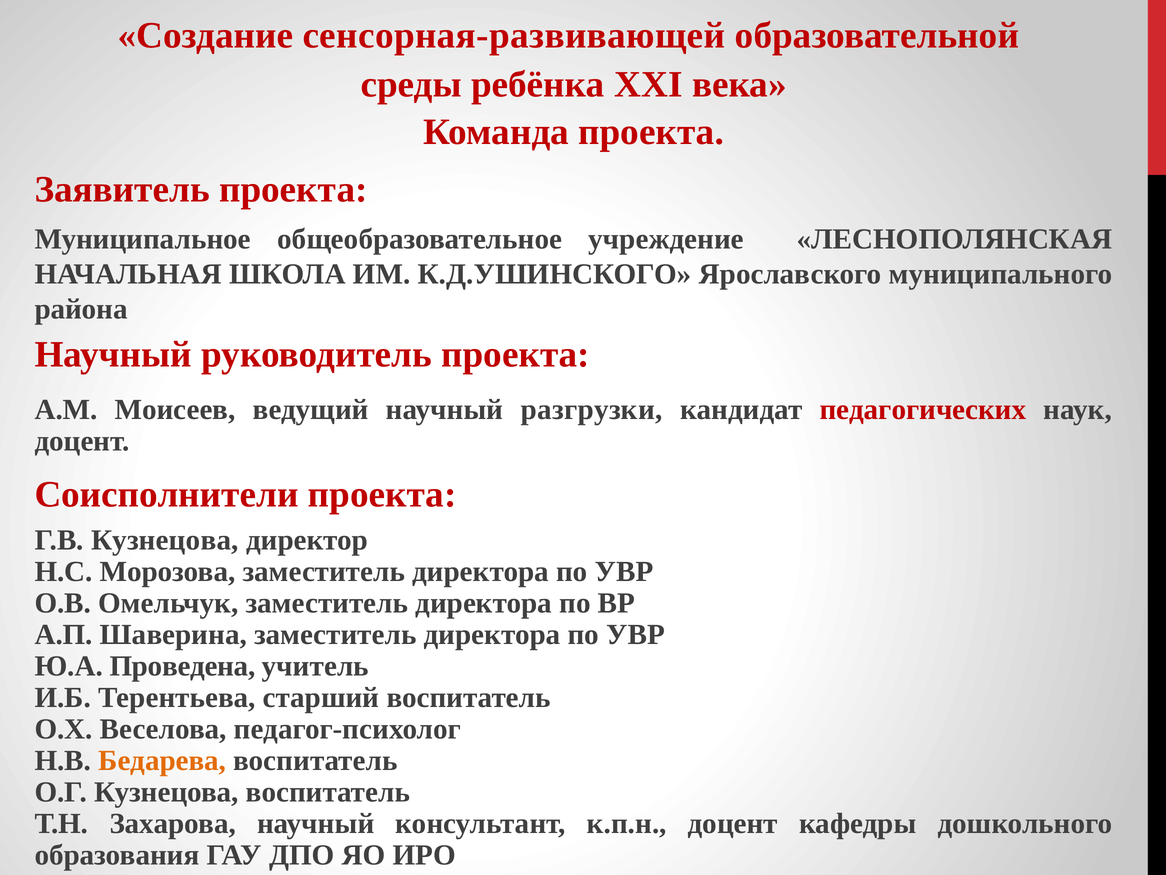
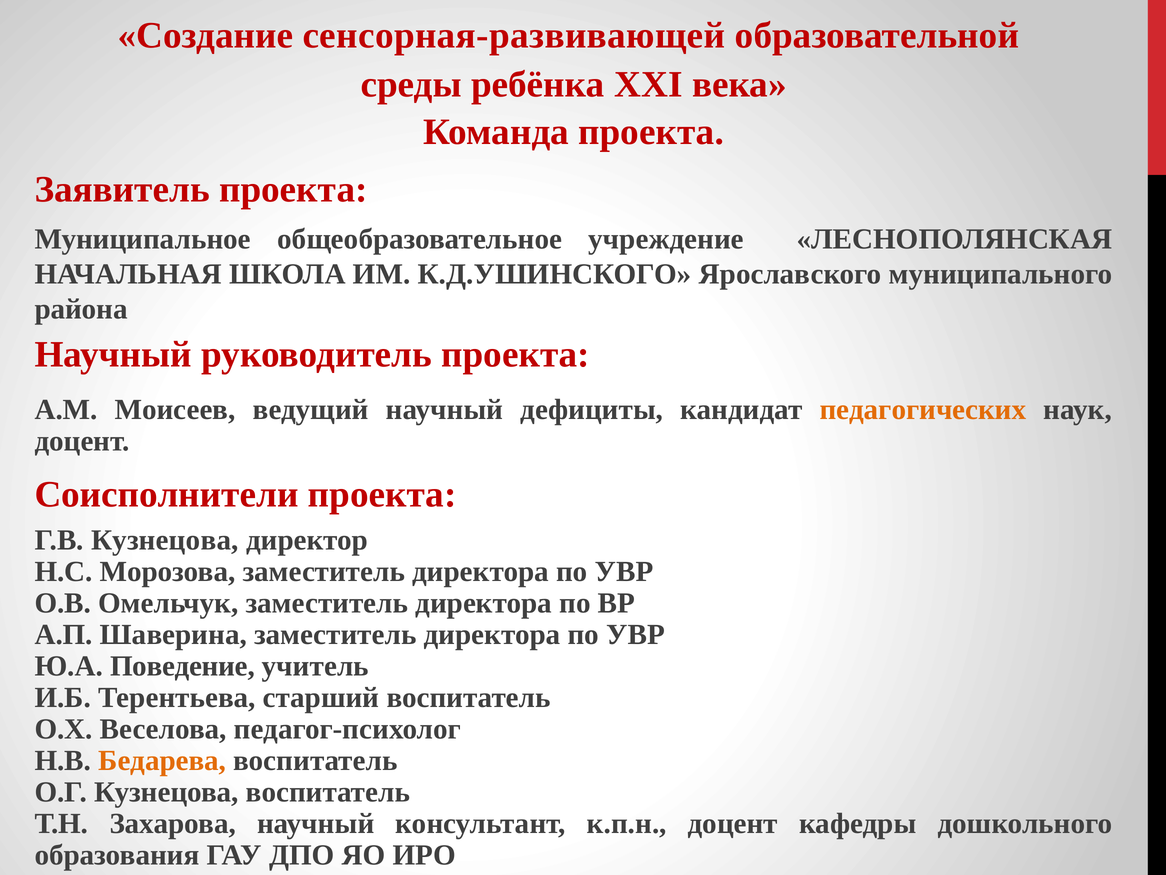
разгрузки: разгрузки -> дефициты (592, 409)
педагогических colour: red -> orange (923, 409)
Проведена: Проведена -> Поведение (183, 666)
